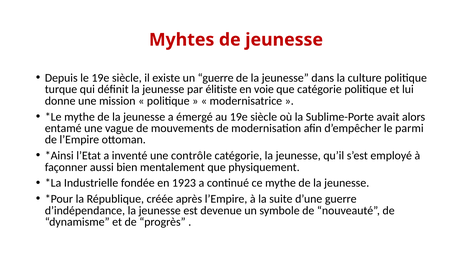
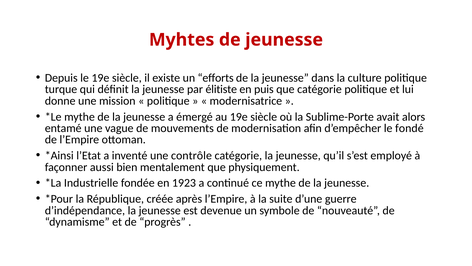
un guerre: guerre -> efforts (216, 78)
voie: voie -> puis (264, 89)
parmi: parmi -> fondé (409, 128)
